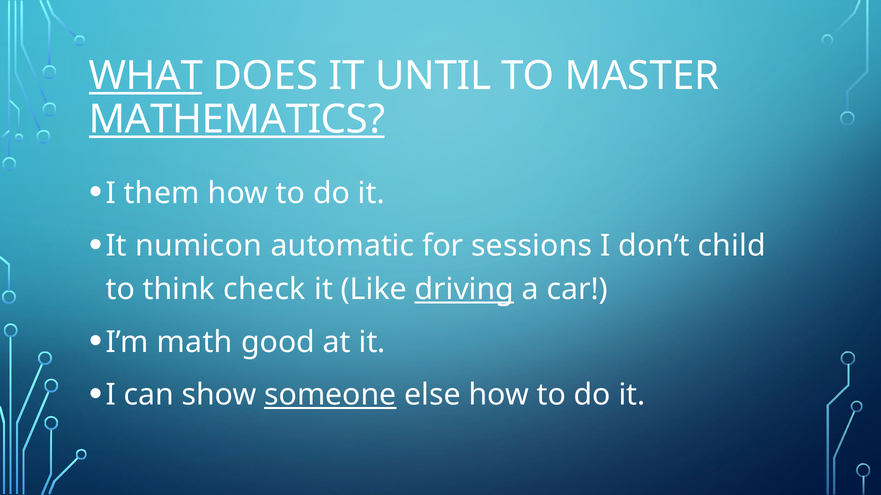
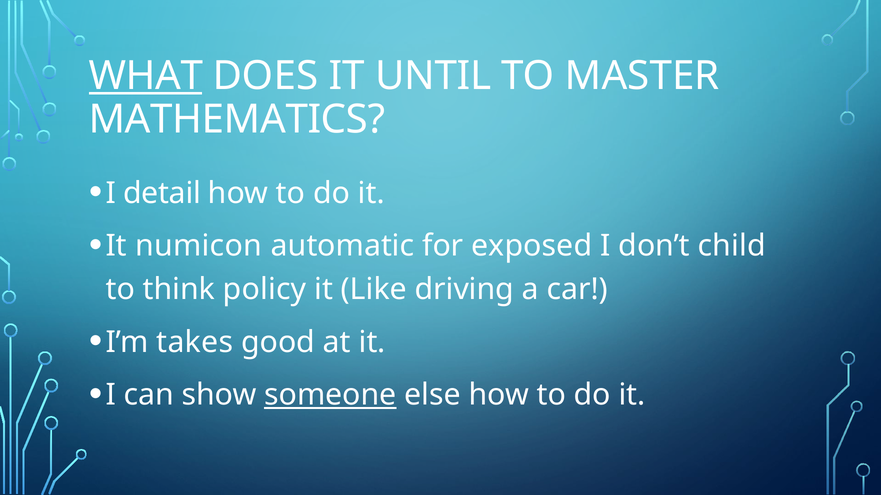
MATHEMATICS underline: present -> none (237, 120)
them: them -> detail (162, 193)
sessions: sessions -> exposed (532, 246)
check: check -> policy (265, 290)
driving underline: present -> none (464, 290)
math: math -> takes (195, 343)
